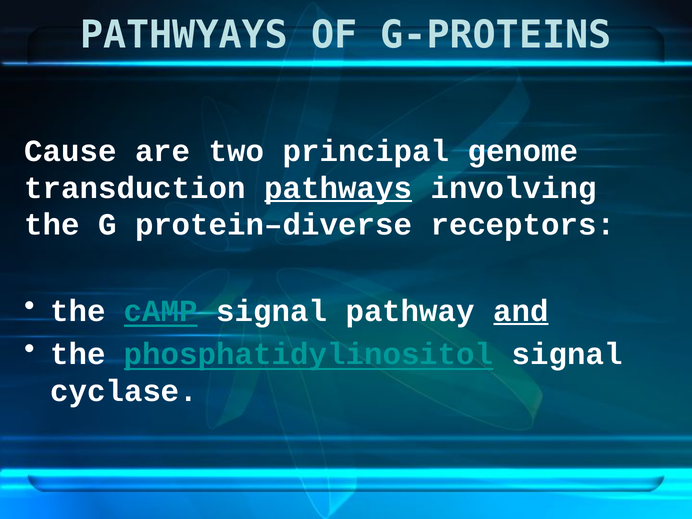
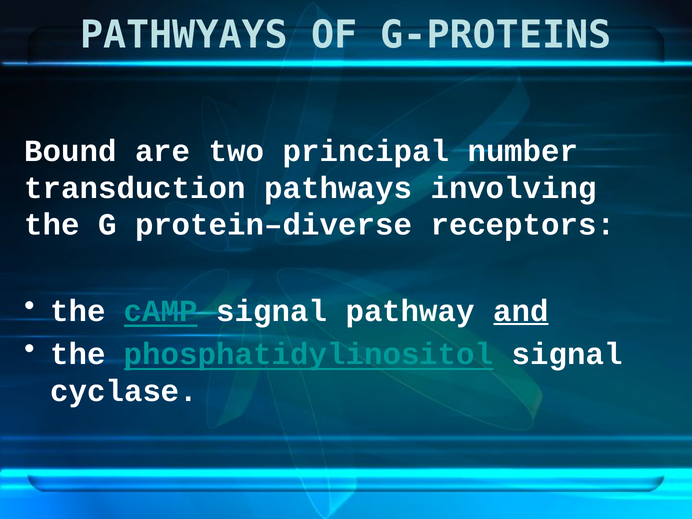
Cause: Cause -> Bound (70, 151)
genome: genome -> number (523, 151)
pathways underline: present -> none (338, 188)
